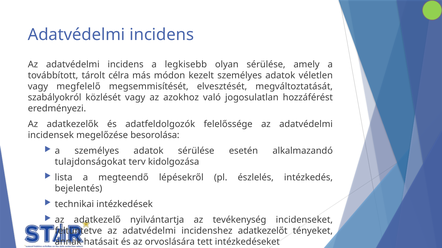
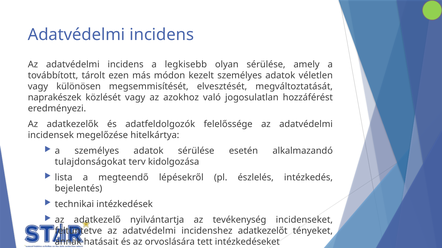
célra: célra -> ezen (119, 76)
megfelelő: megfelelő -> különösen (79, 87)
szabályokról: szabályokról -> naprakészek (55, 98)
besorolása: besorolása -> hitelkártya (155, 135)
